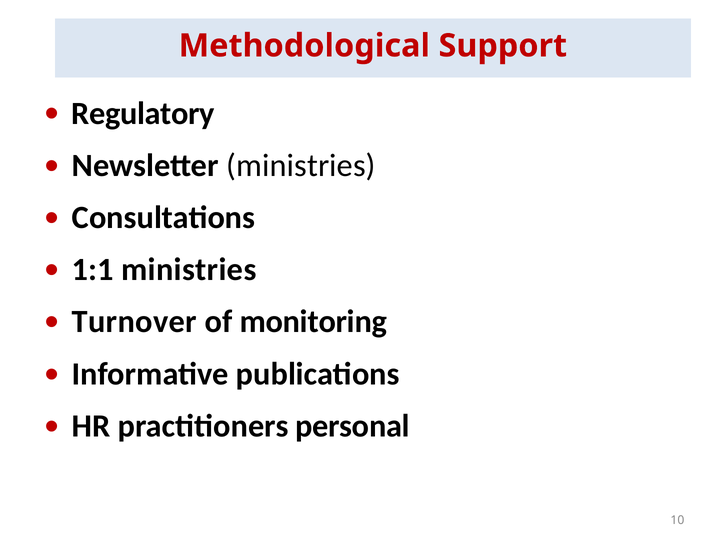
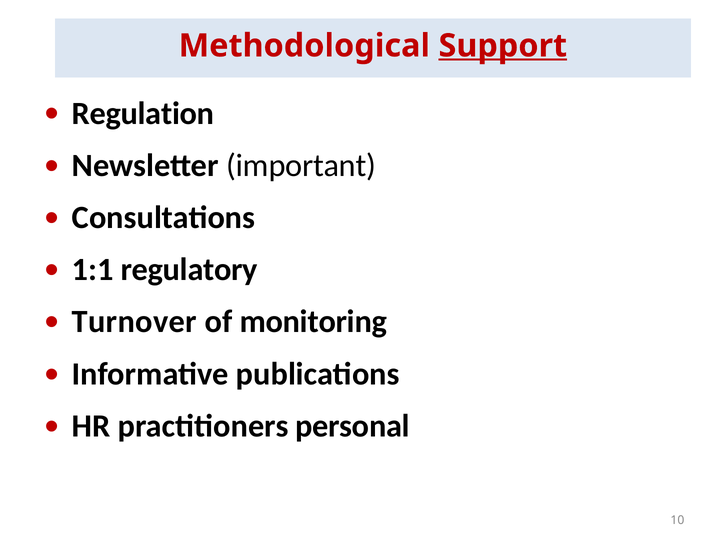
Support underline: none -> present (503, 46)
Regulatory: Regulatory -> Regulation (143, 113)
Newsletter ministries: ministries -> important (301, 165)
1:1 ministries: ministries -> regulatory (189, 270)
